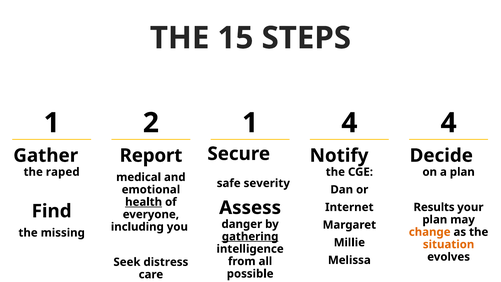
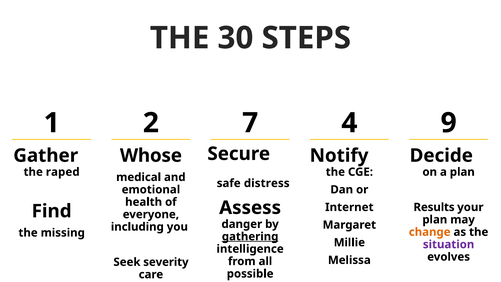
15: 15 -> 30 (235, 38)
2 1: 1 -> 7 (250, 123)
4 4: 4 -> 9 (449, 123)
Report: Report -> Whose (151, 155)
severity: severity -> distress (267, 183)
health underline: present -> none (144, 202)
situation colour: orange -> purple (449, 244)
distress: distress -> severity (166, 262)
